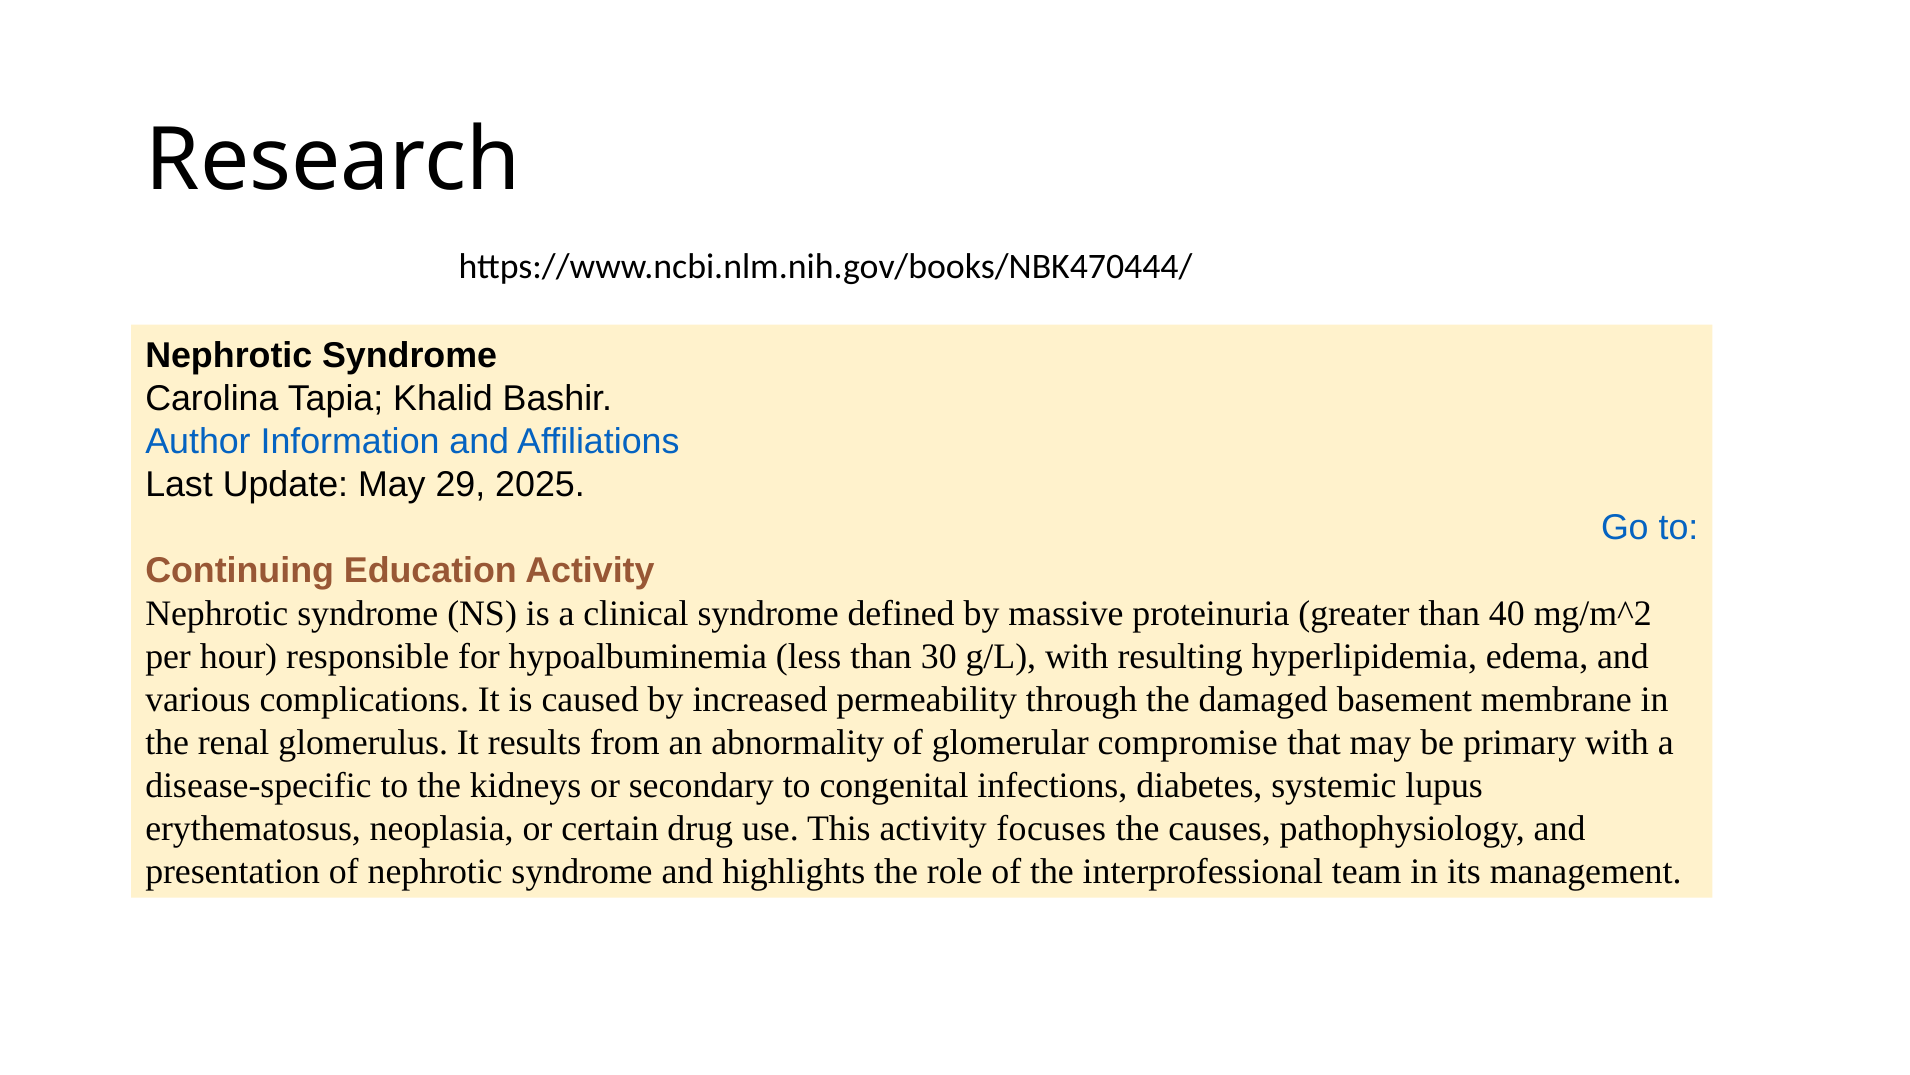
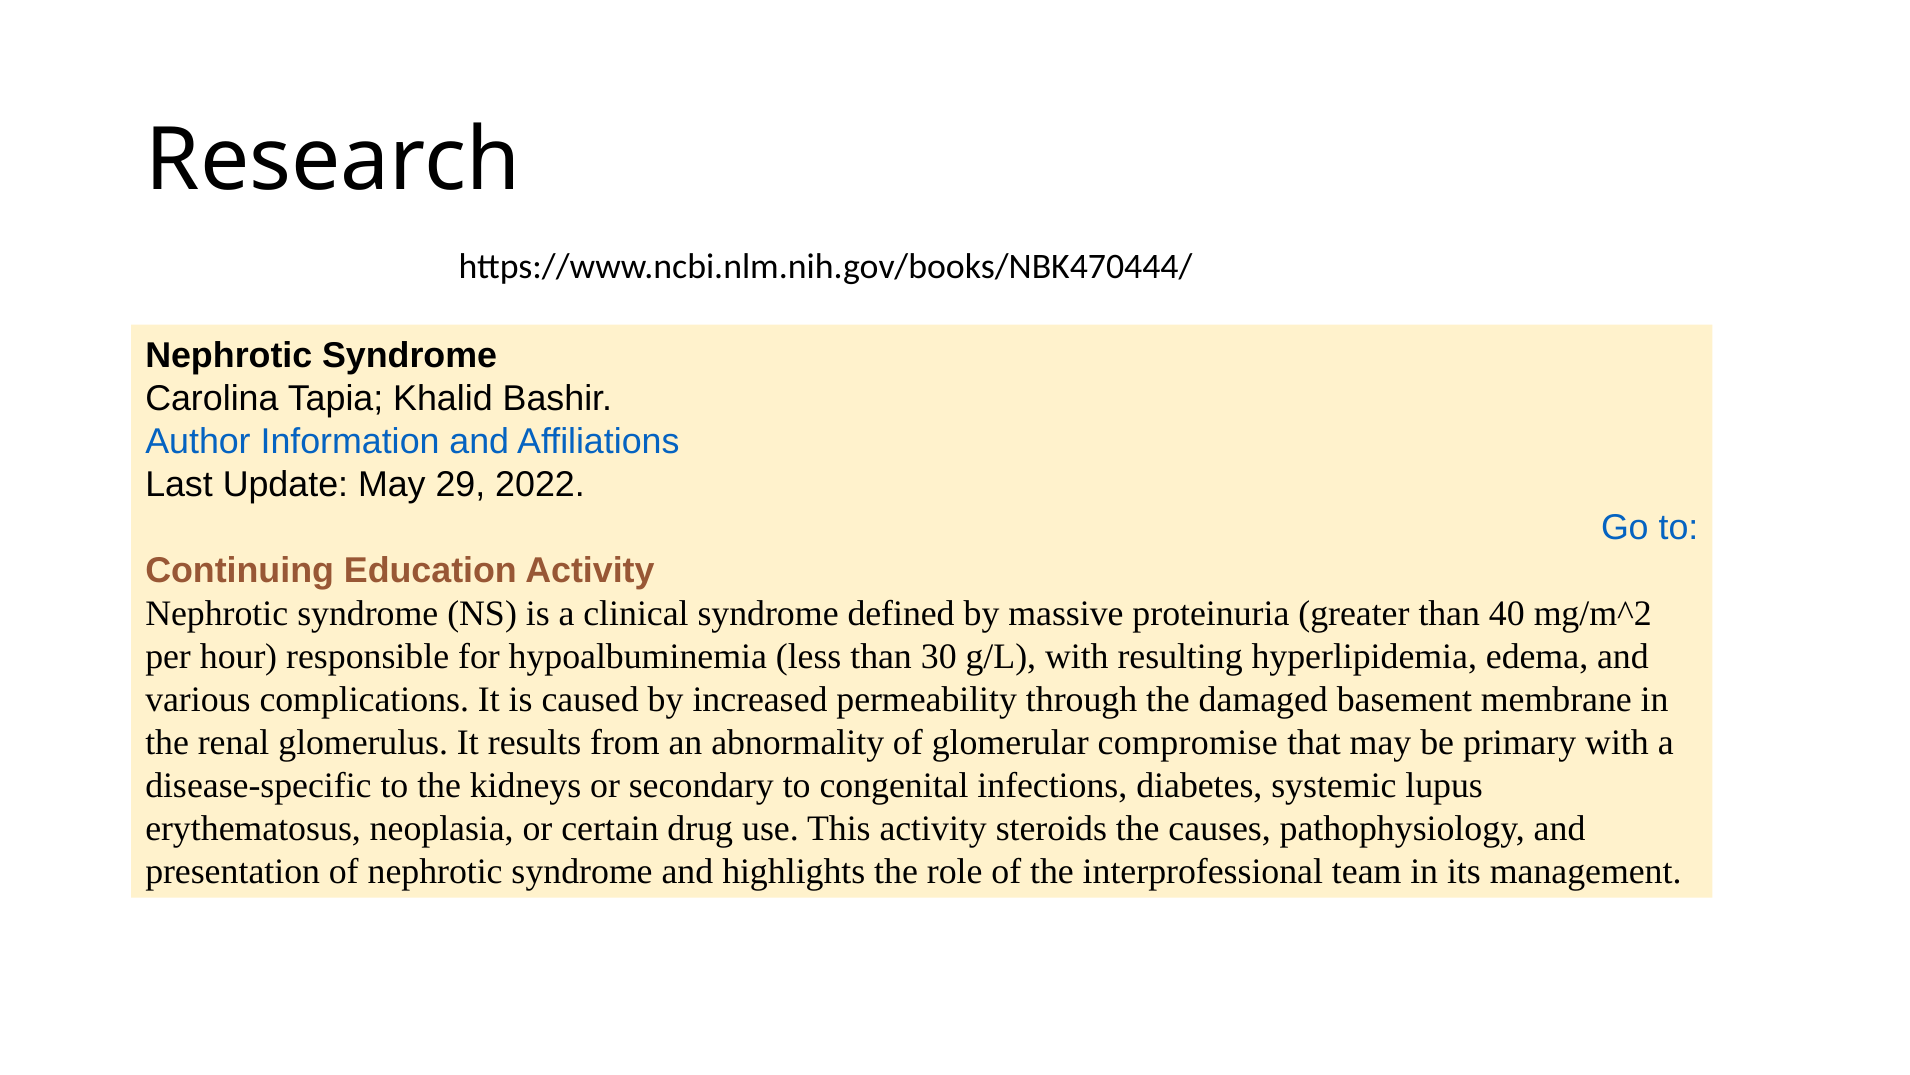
2025: 2025 -> 2022 (540, 484)
focuses: focuses -> steroids (1051, 828)
